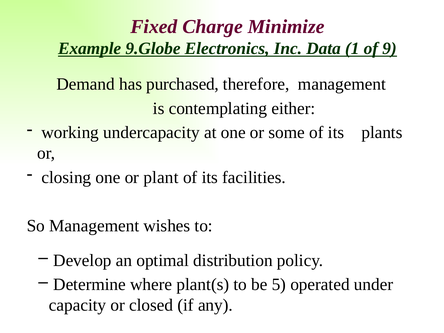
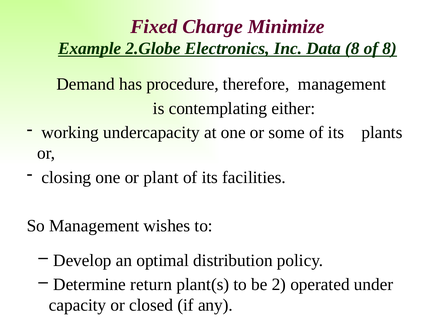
9.Globe: 9.Globe -> 2.Globe (153, 49)
Data 1: 1 -> 8 (352, 49)
of 9: 9 -> 8 (389, 49)
purchased: purchased -> procedure (183, 84)
where: where -> return (151, 285)
5: 5 -> 2 (279, 285)
